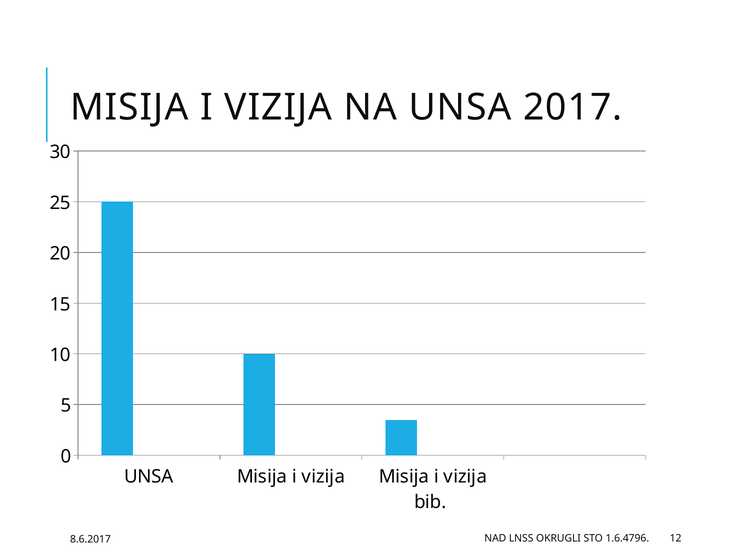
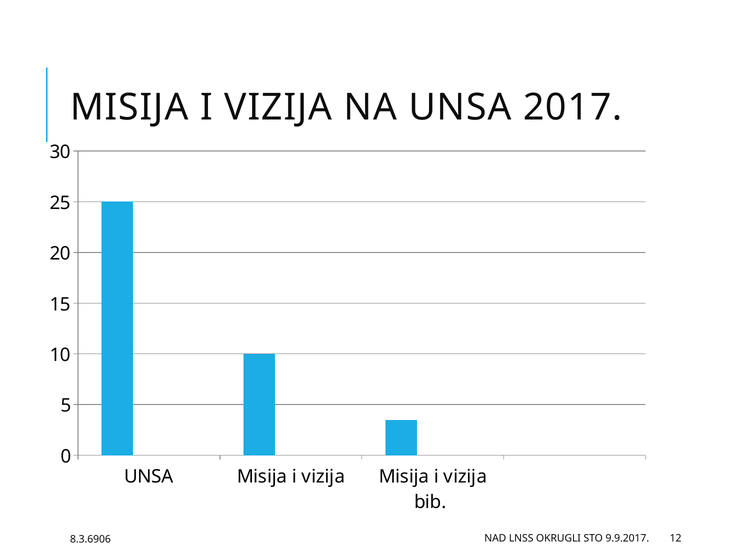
1.6.4796: 1.6.4796 -> 9.9.2017 (627, 538)
8.6.2017: 8.6.2017 -> 8.3.6906 (90, 539)
